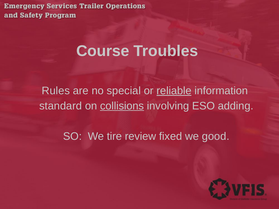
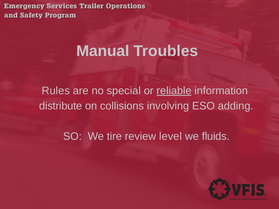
Course: Course -> Manual (103, 51)
standard: standard -> distribute (61, 106)
collisions underline: present -> none (122, 106)
fixed: fixed -> level (171, 136)
good: good -> fluids (216, 136)
